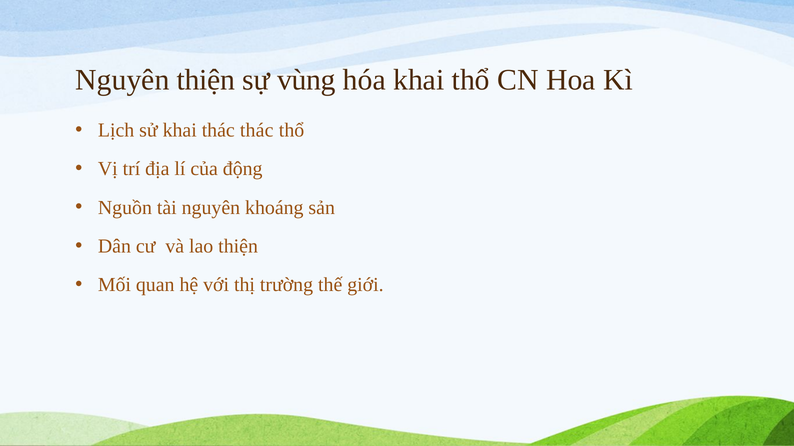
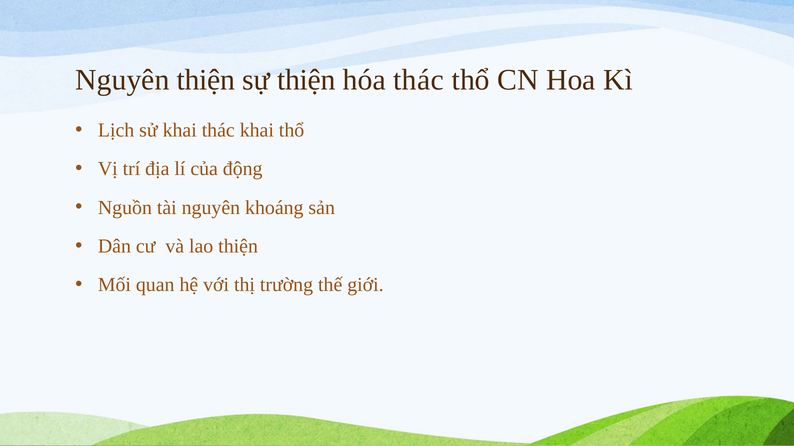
sự vùng: vùng -> thiện (307, 80)
hóa khai: khai -> thác (419, 80)
thác thác: thác -> khai (257, 130)
